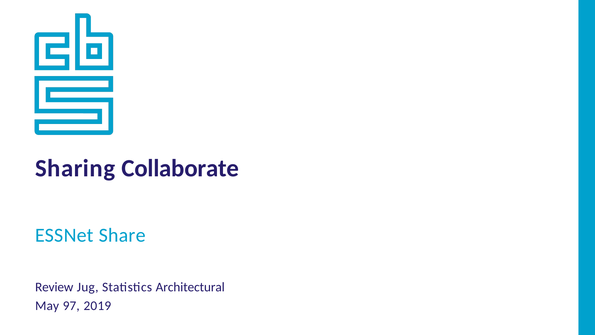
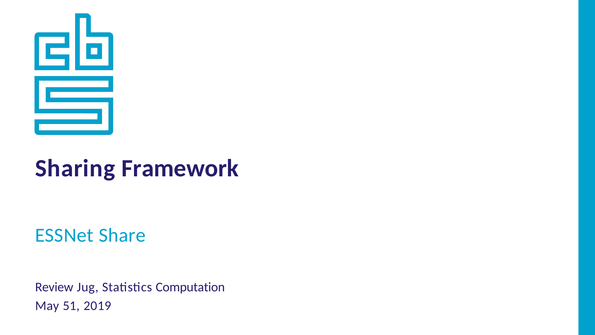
Collaborate: Collaborate -> Framework (180, 168)
Architectural: Architectural -> Computation (190, 287)
97: 97 -> 51 (71, 306)
